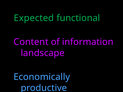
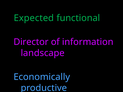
Content: Content -> Director (31, 42)
